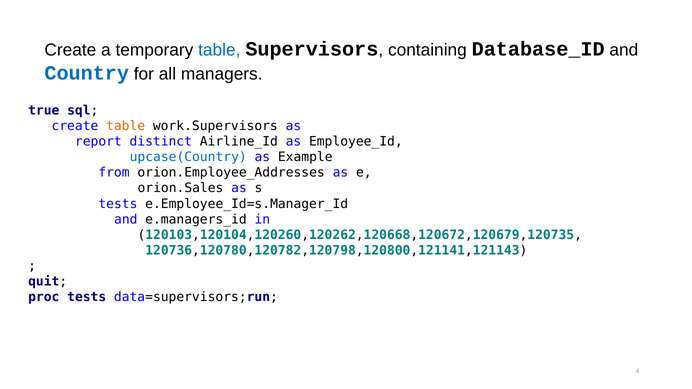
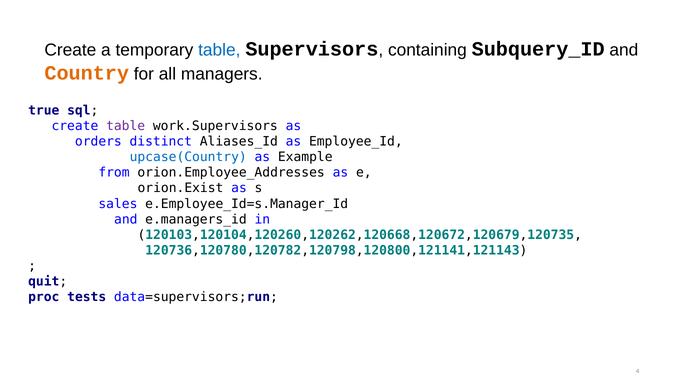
Database_ID: Database_ID -> Subquery_ID (538, 49)
Country colour: blue -> orange (87, 73)
table colour: orange -> purple (126, 126)
report: report -> orders (98, 142)
Airline_Id: Airline_Id -> Aliases_Id (239, 142)
orion.Sales: orion.Sales -> orion.Exist (180, 188)
tests: tests -> sales (118, 204)
